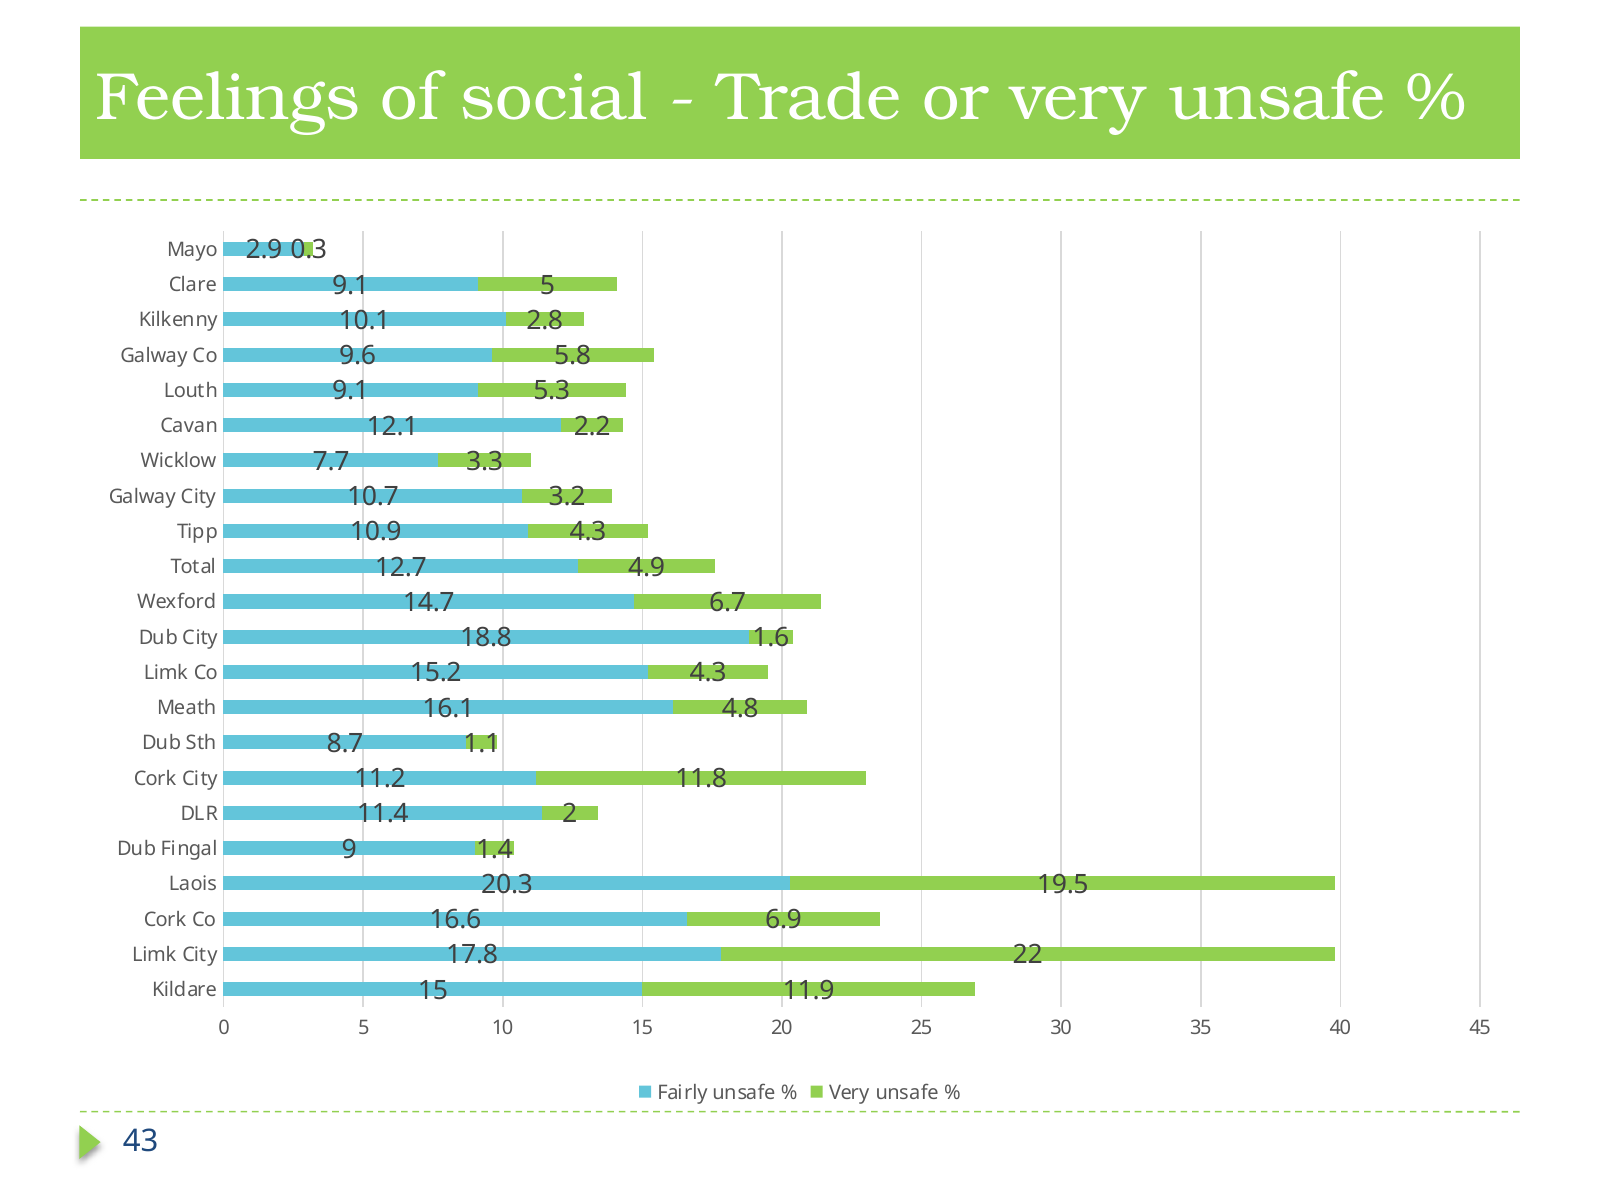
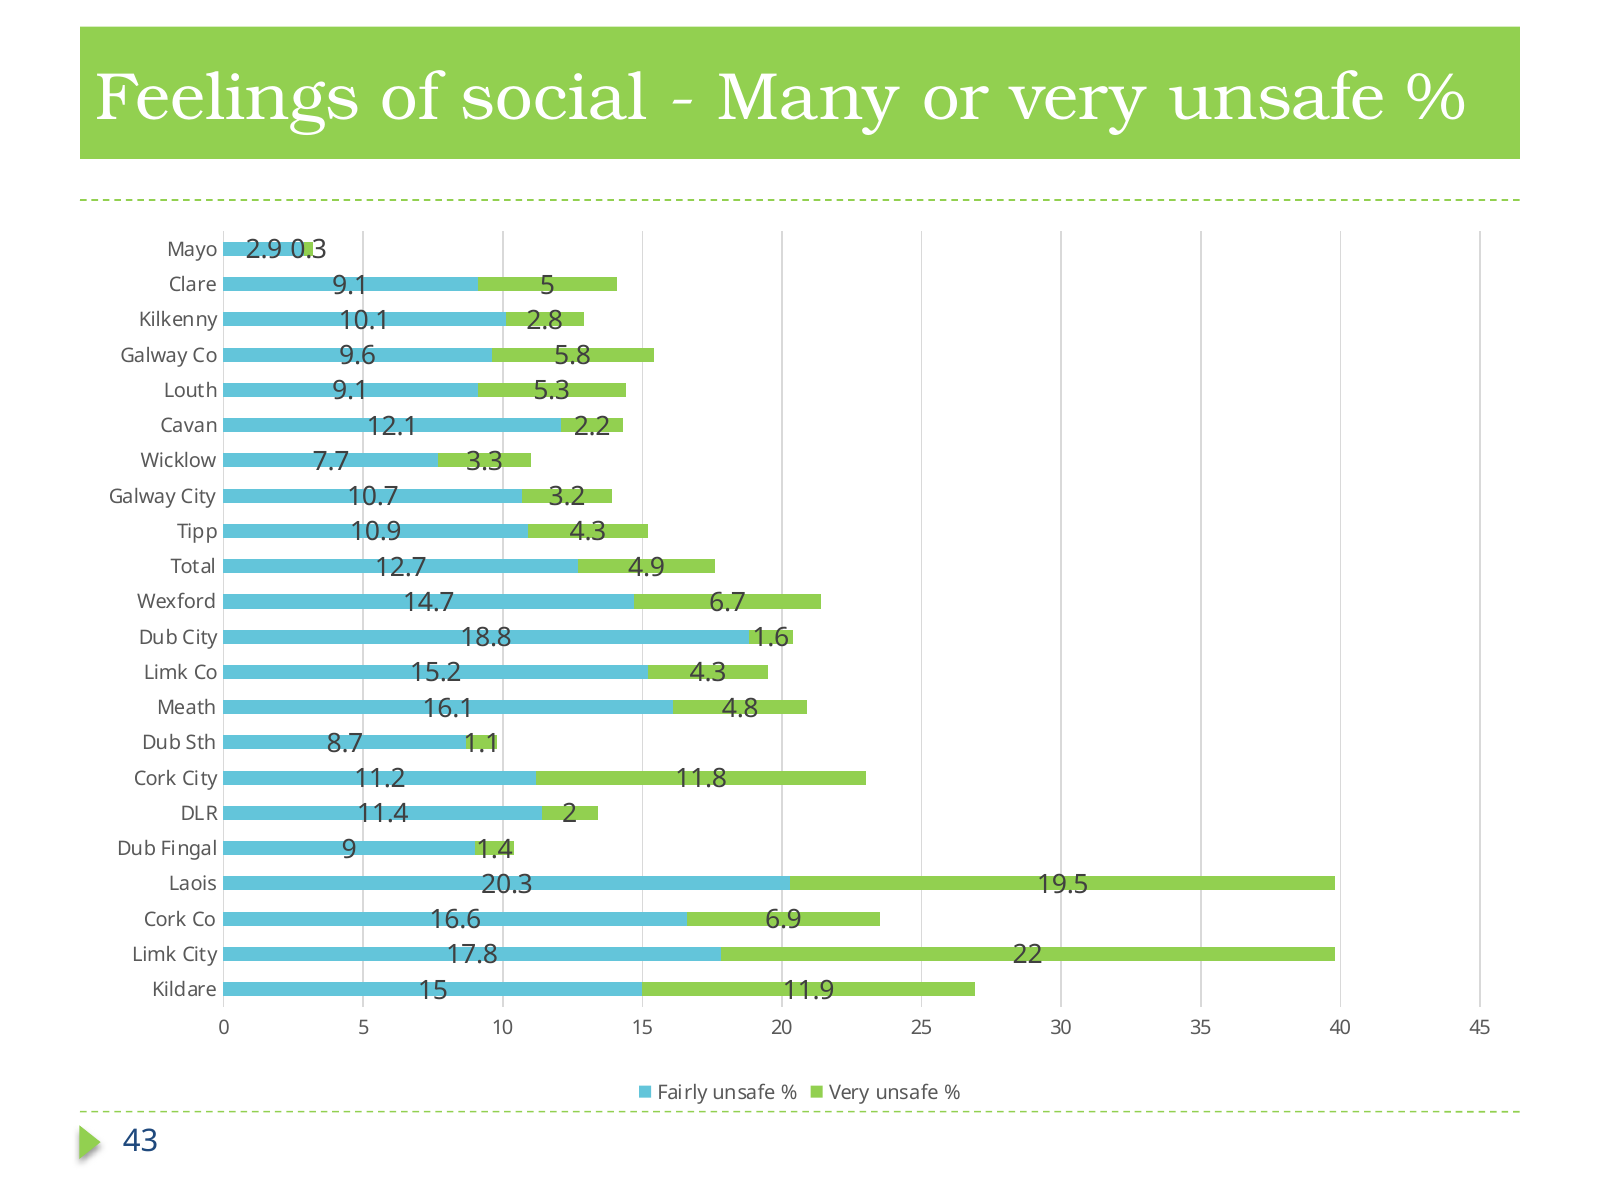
Trade: Trade -> Many (809, 97)
